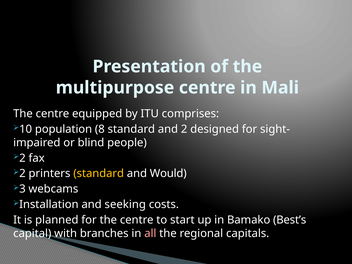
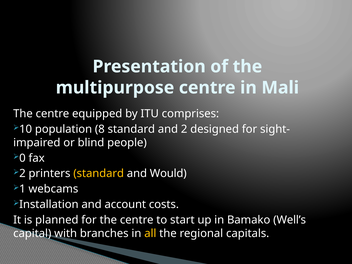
2: 2 -> 0 (22, 158)
3: 3 -> 1 (22, 189)
seeking: seeking -> account (125, 204)
Best’s: Best’s -> Well’s (290, 220)
all colour: pink -> yellow (150, 234)
